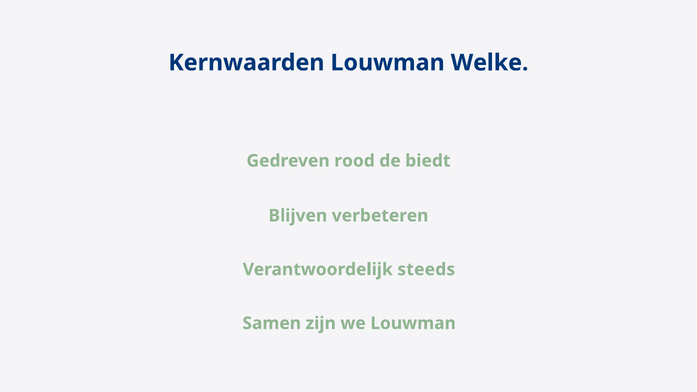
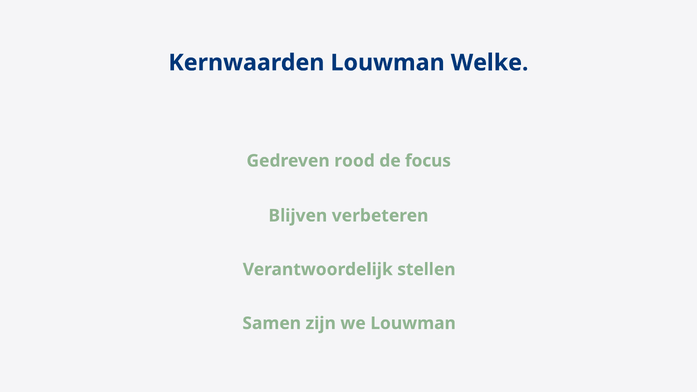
biedt: biedt -> focus (428, 161)
steeds: steeds -> stellen (426, 270)
